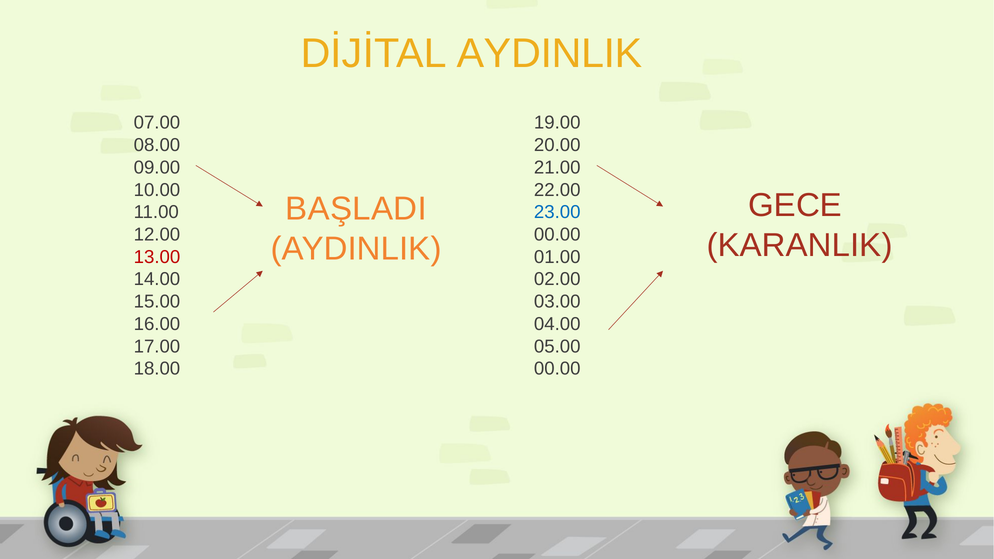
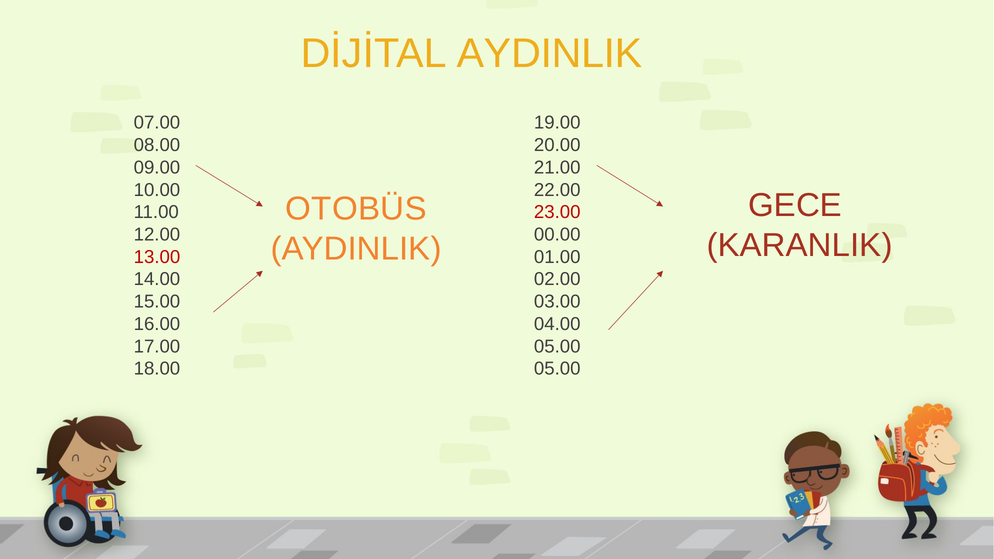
BAŞLADI: BAŞLADI -> OTOBÜS (356, 209)
23.00 colour: blue -> red (557, 212)
00.00: 00.00 -> 05.00 (557, 369)
